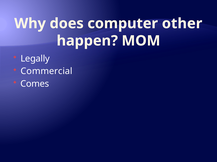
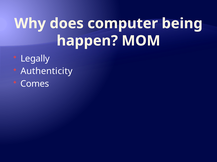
other: other -> being (182, 24)
Commercial: Commercial -> Authenticity (47, 72)
